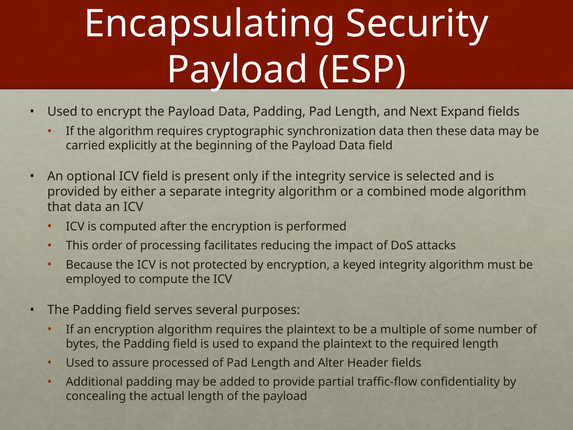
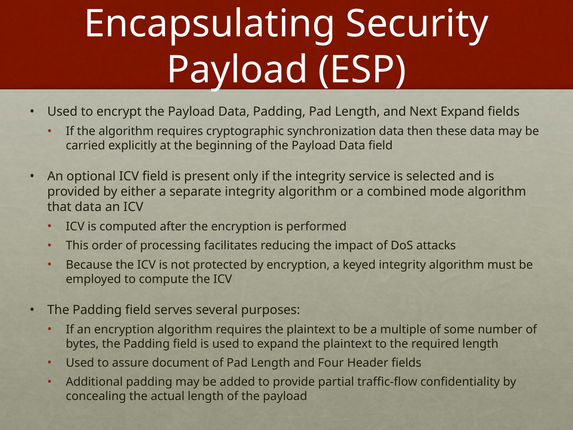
processed: processed -> document (181, 363)
Alter: Alter -> Four (331, 363)
